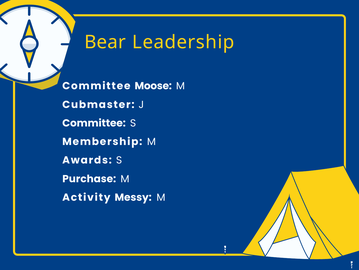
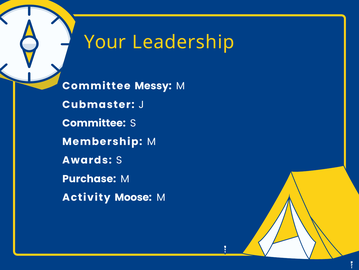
Bear: Bear -> Your (105, 42)
Moose: Moose -> Messy (153, 86)
Messy: Messy -> Moose (133, 197)
